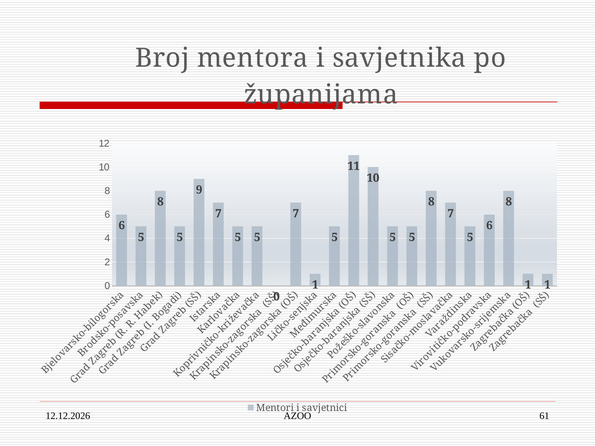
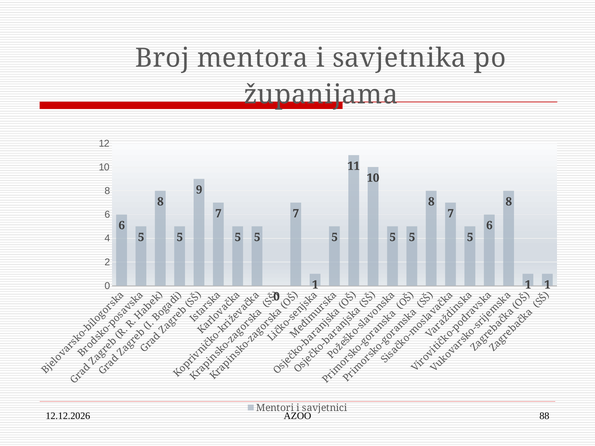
61: 61 -> 88 (544, 416)
